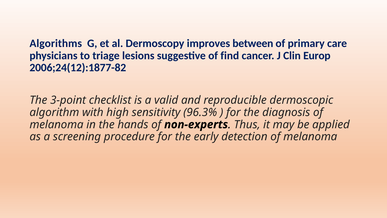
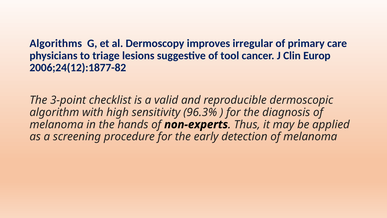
between: between -> irregular (253, 43)
find: find -> tool (230, 55)
